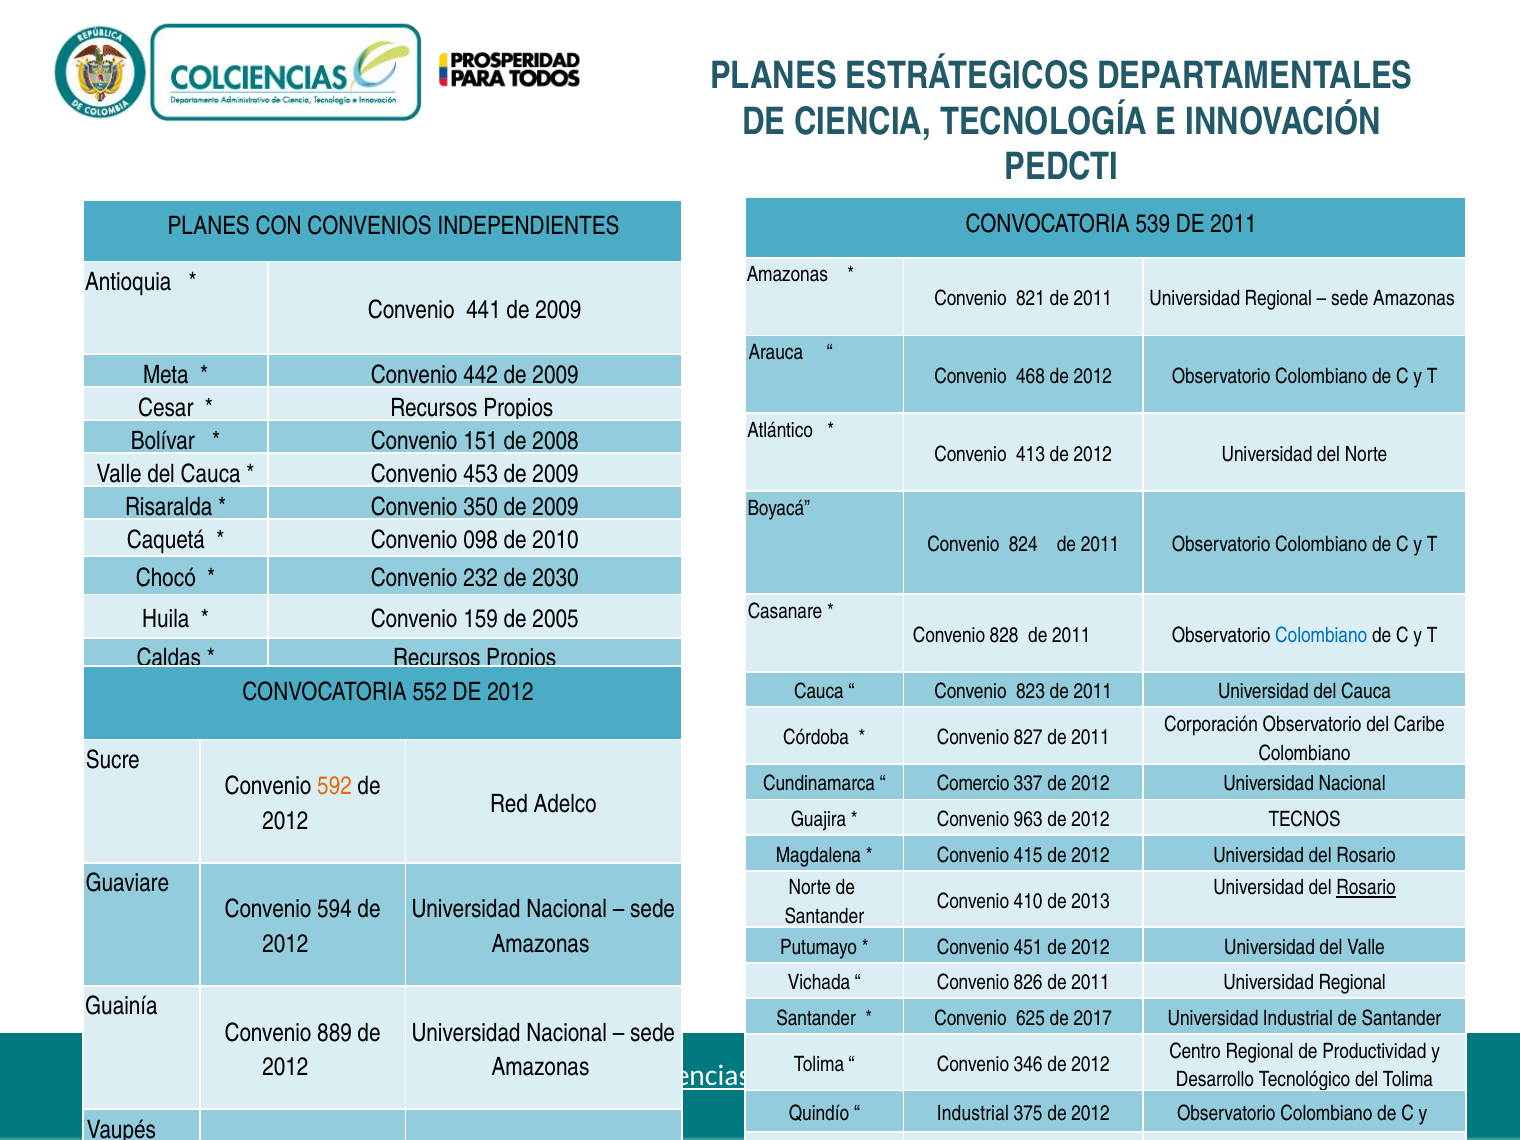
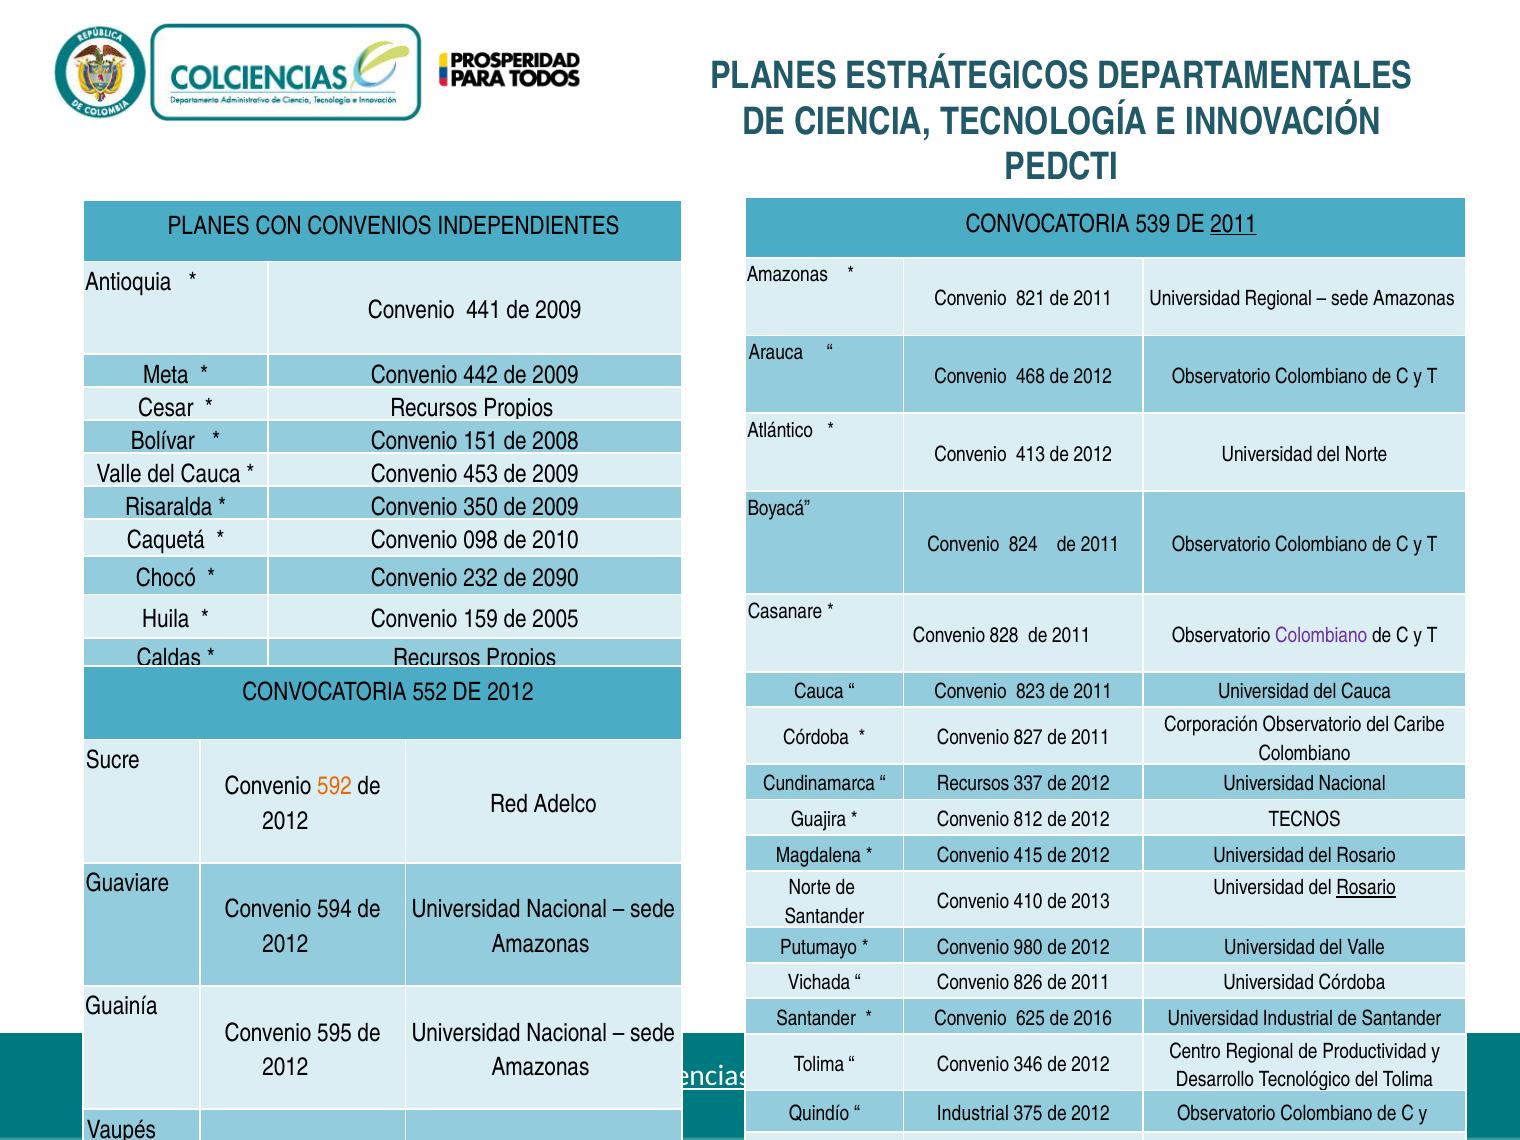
2011 underline: none -> present (1234, 224)
2030: 2030 -> 2090 (556, 578)
Colombiano colour: blue -> purple (1321, 635)
Comercio: Comercio -> Recursos (973, 784)
963: 963 -> 812 (1028, 820)
451: 451 -> 980 (1028, 947)
Regional: Regional -> Córdoba (1352, 983)
2017: 2017 -> 2016 (1093, 1018)
889: 889 -> 595 (335, 1033)
